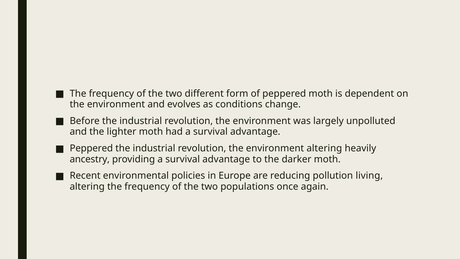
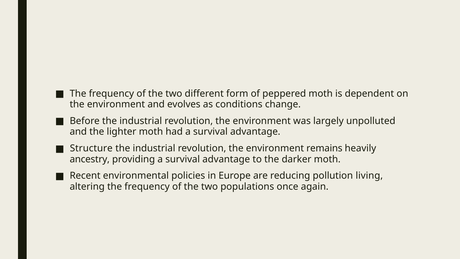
Peppered: Peppered -> Structure (91, 148)
environment altering: altering -> remains (324, 148)
